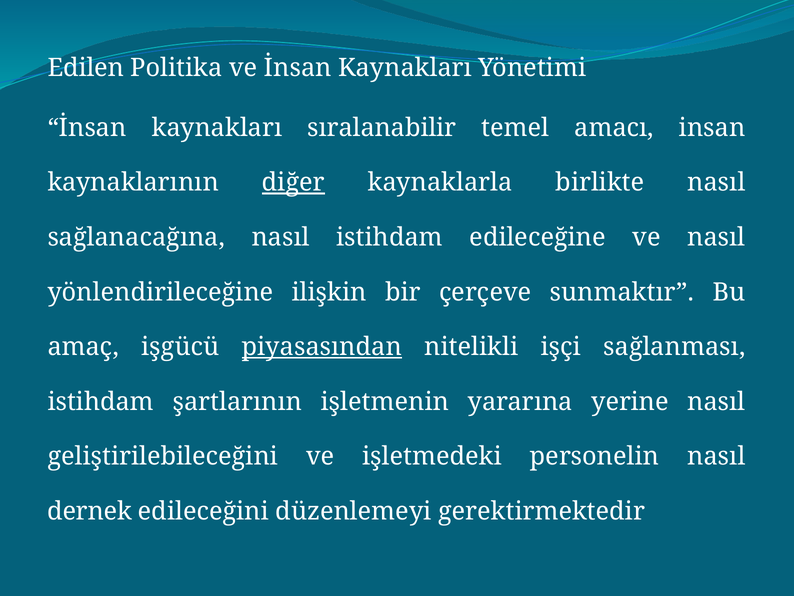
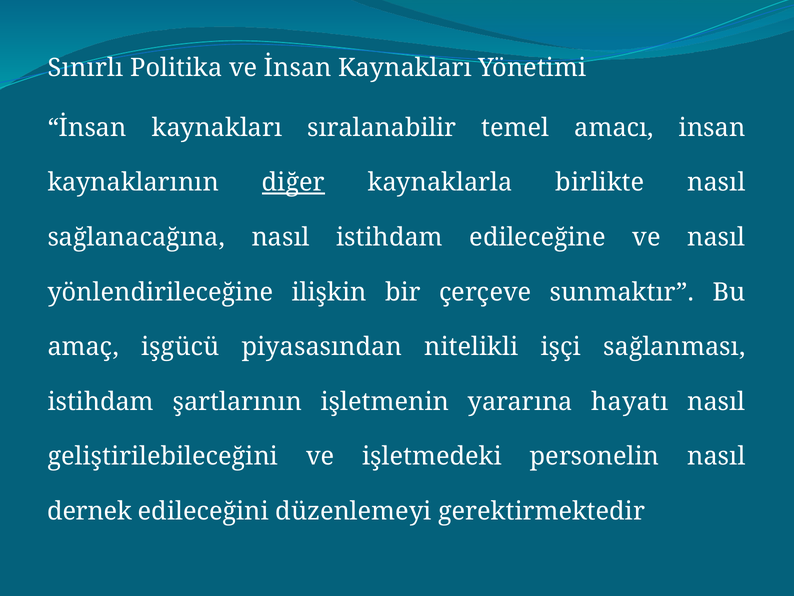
Edilen: Edilen -> Sınırlı (86, 68)
piyasasından underline: present -> none (322, 347)
yerine: yerine -> hayatı (630, 401)
